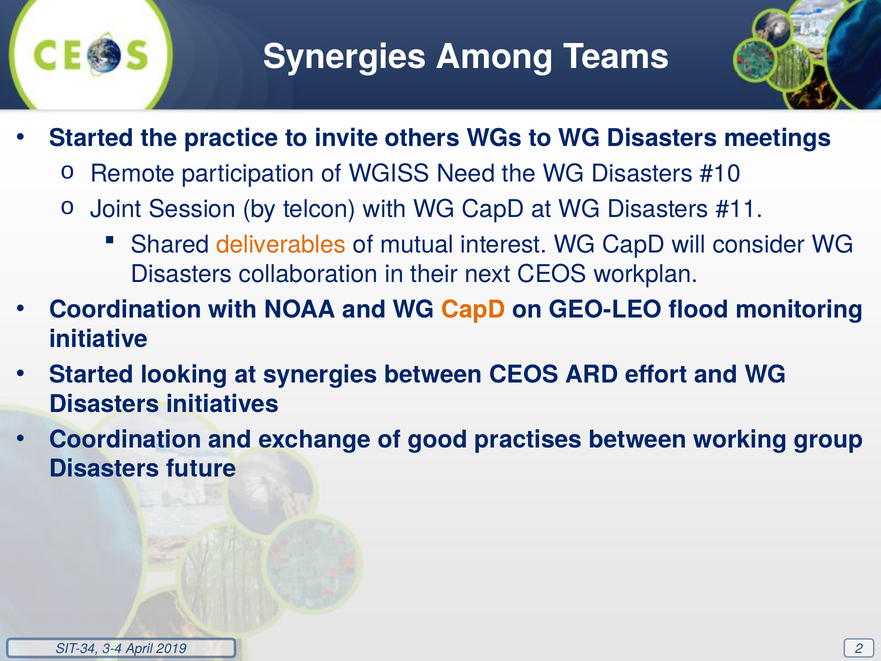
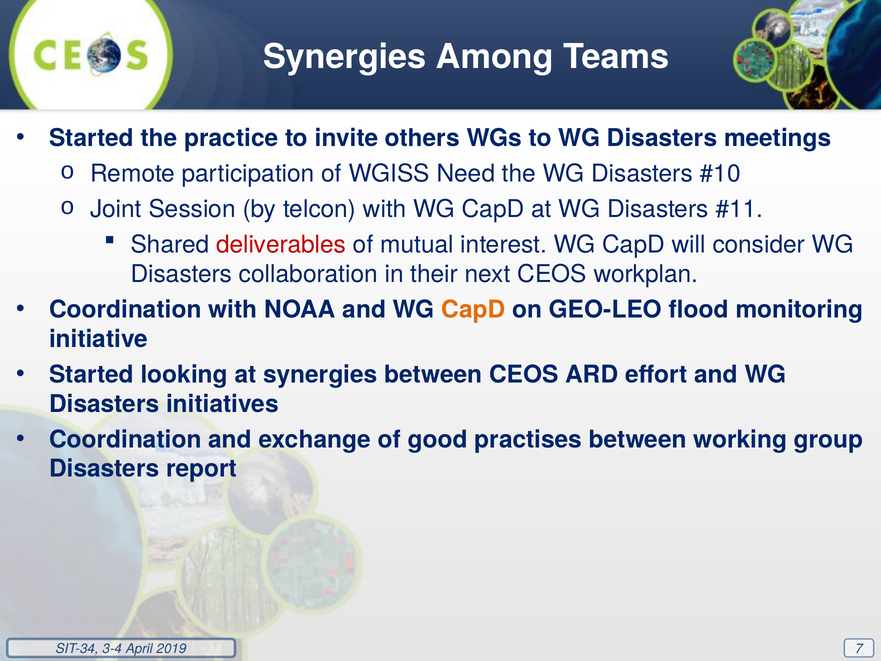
deliverables colour: orange -> red (281, 245)
future: future -> report (201, 469)
2: 2 -> 7 (859, 649)
